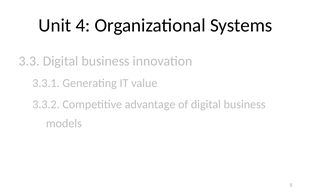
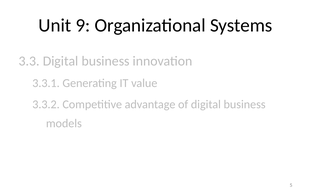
4: 4 -> 9 (83, 25)
